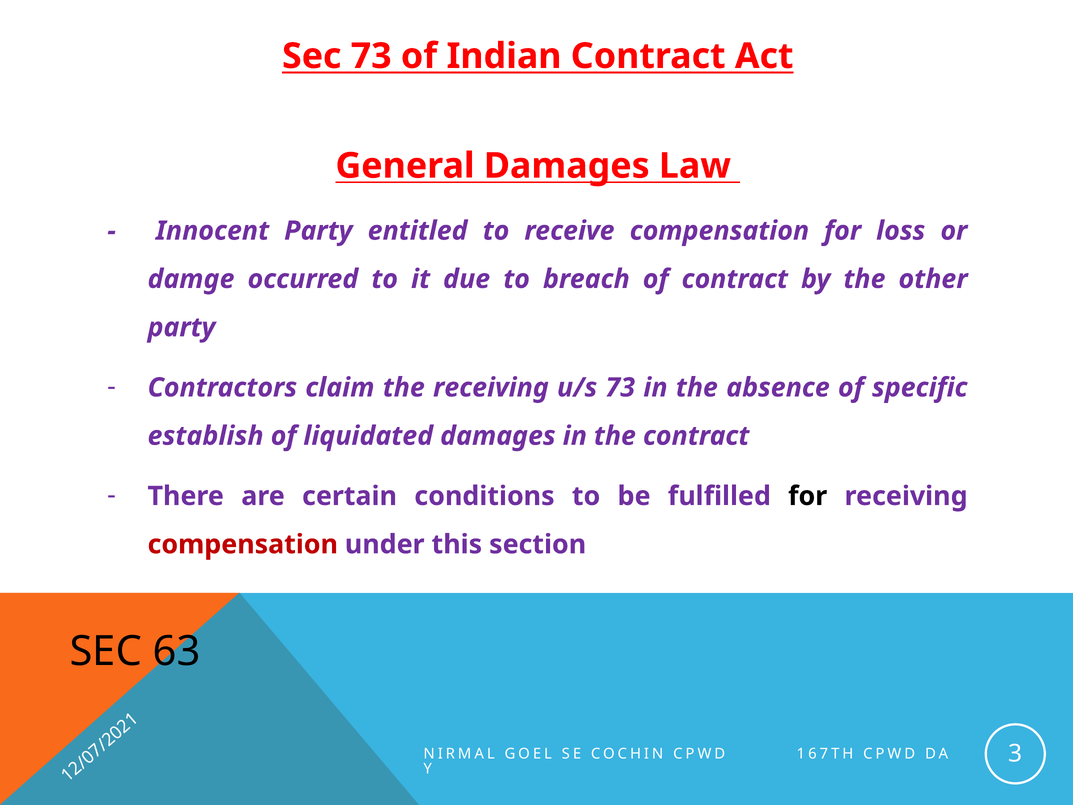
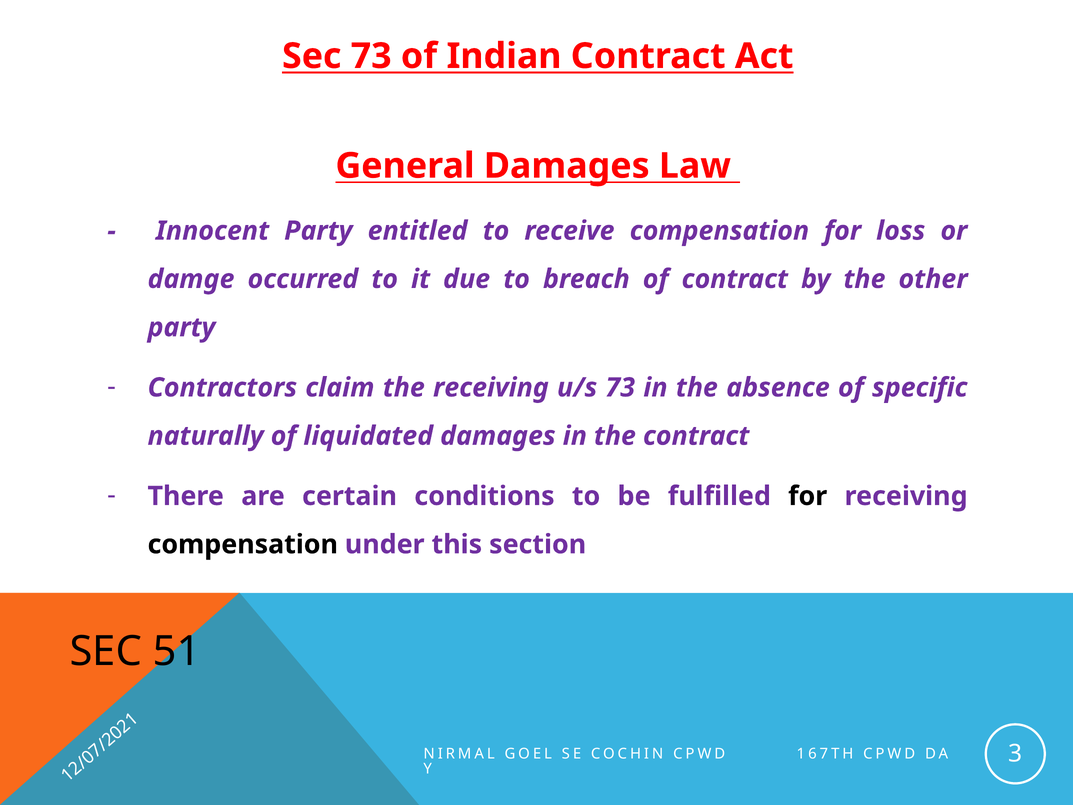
establish: establish -> naturally (206, 436)
compensation colour: red -> black (243, 544)
63: 63 -> 51 (177, 651)
